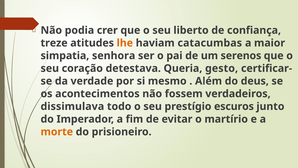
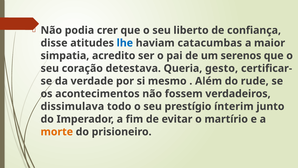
treze: treze -> disse (54, 43)
lhe colour: orange -> blue (125, 43)
senhora: senhora -> acredito (114, 56)
deus: deus -> rude (255, 81)
escuros: escuros -> ínterim (234, 106)
